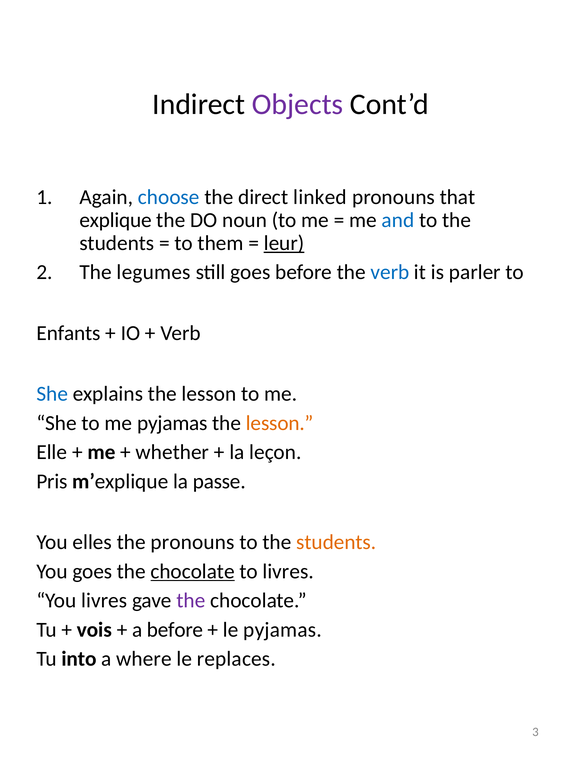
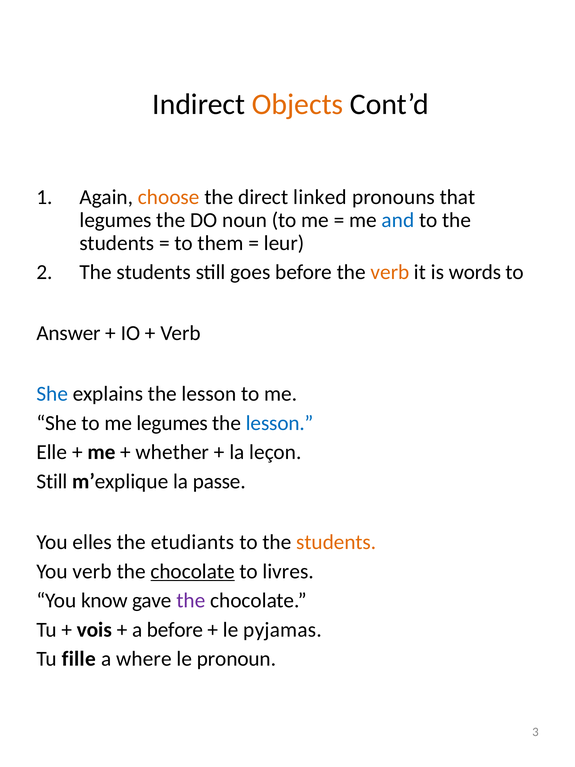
Objects colour: purple -> orange (298, 104)
choose colour: blue -> orange (169, 197)
explique: explique -> legumes (116, 220)
leur underline: present -> none (284, 243)
legumes: legumes -> students (154, 272)
verb colour: blue -> orange (390, 272)
parler: parler -> words (475, 272)
Enfants: Enfants -> Answer (68, 333)
me pyjamas: pyjamas -> legumes (172, 423)
lesson colour: orange -> blue (280, 423)
Pris: Pris -> Still (52, 481)
the pronouns: pronouns -> etudiants (192, 542)
You goes: goes -> verb (92, 571)
You livres: livres -> know (104, 600)
into: into -> fille (79, 658)
replaces: replaces -> pronoun (236, 658)
